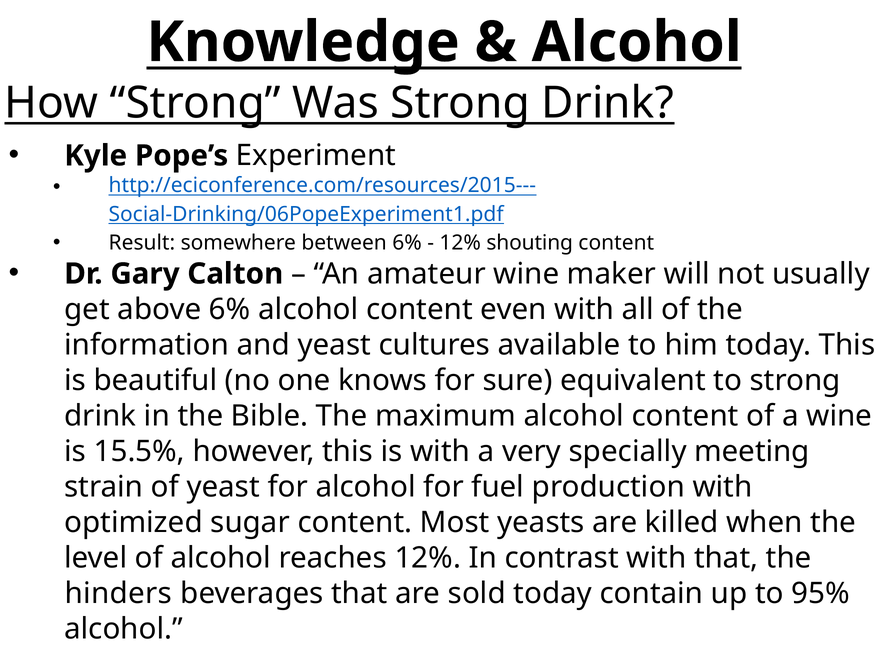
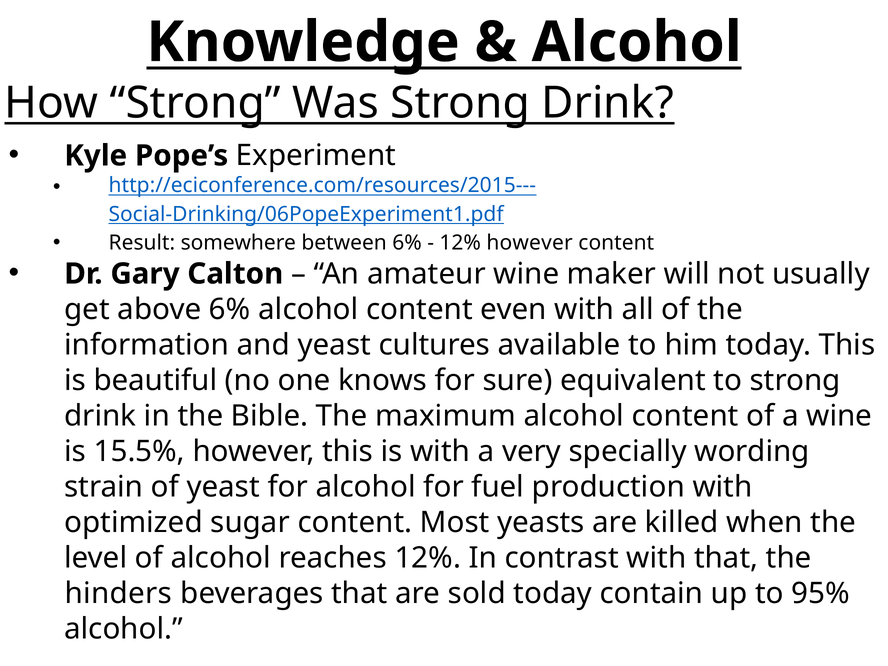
12% shouting: shouting -> however (530, 243)
meeting: meeting -> wording (752, 451)
